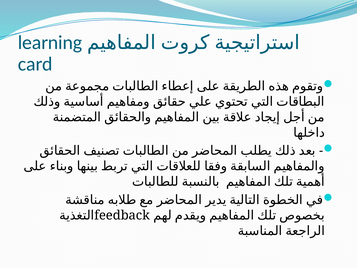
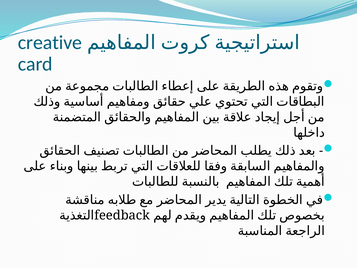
learning: learning -> creative (50, 43)
